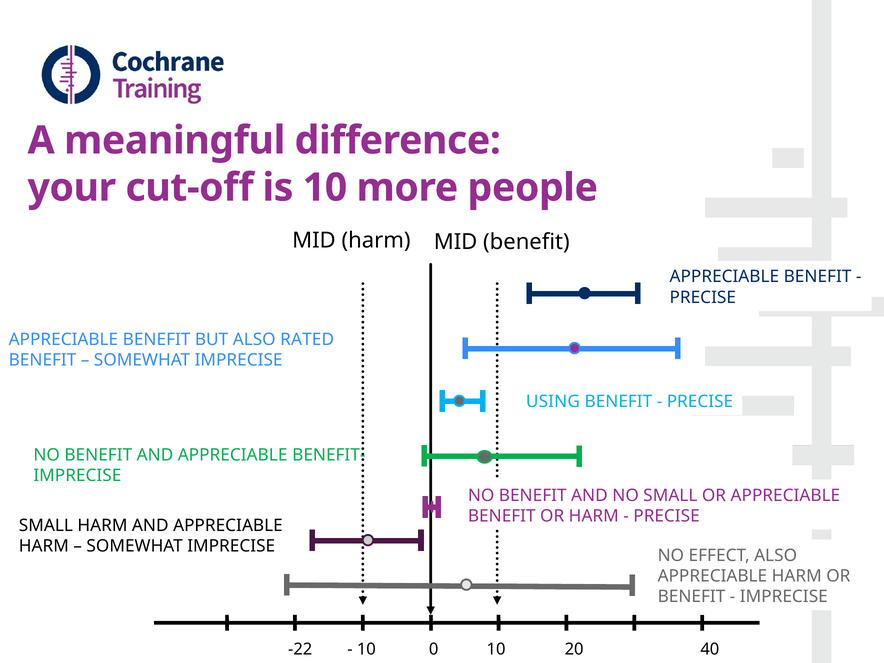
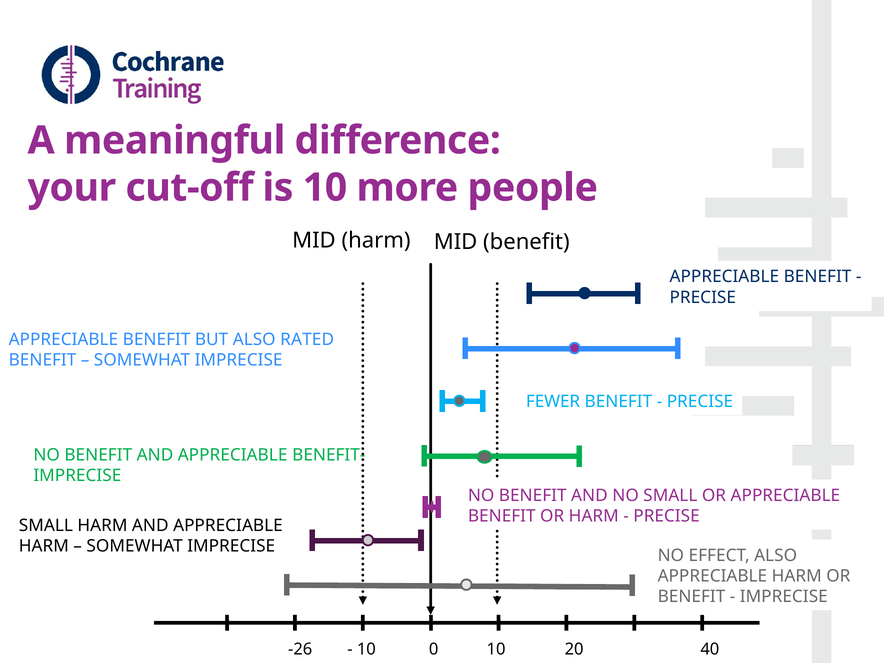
USING: USING -> FEWER (553, 402)
-22: -22 -> -26 (300, 649)
